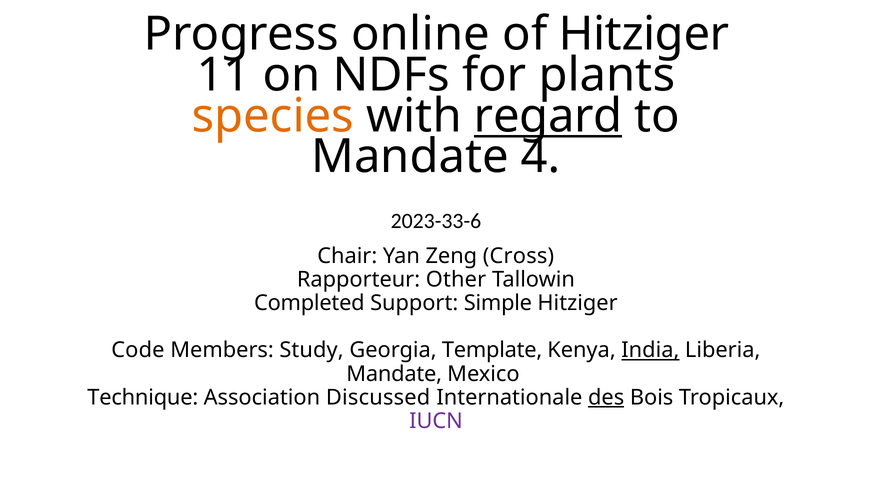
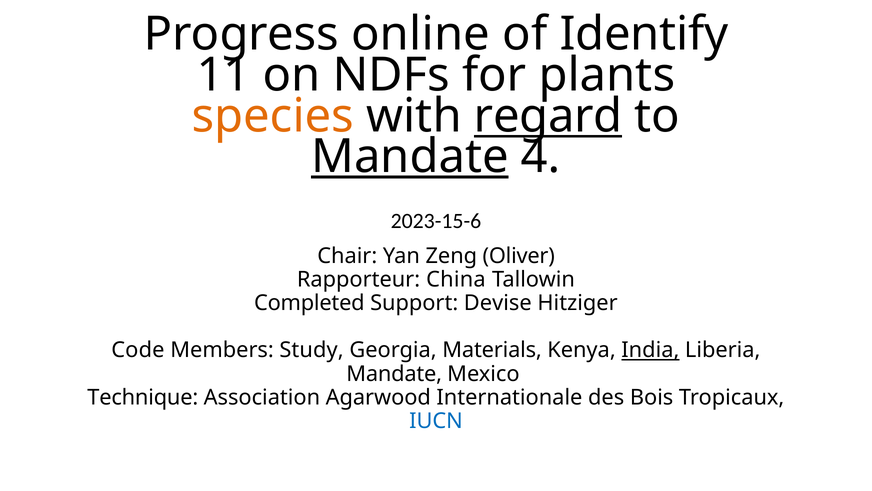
of Hitziger: Hitziger -> Identify (644, 34)
Mandate underline: none -> present (410, 157)
2023-33-6: 2023-33-6 -> 2023-15-6 (436, 221)
Cross: Cross -> Oliver (519, 256)
Other: Other -> China (456, 279)
Simple: Simple -> Devise (498, 303)
Template: Template -> Materials (492, 350)
Discussed: Discussed -> Agarwood (378, 397)
des underline: present -> none (606, 397)
IUCN colour: purple -> blue (436, 421)
